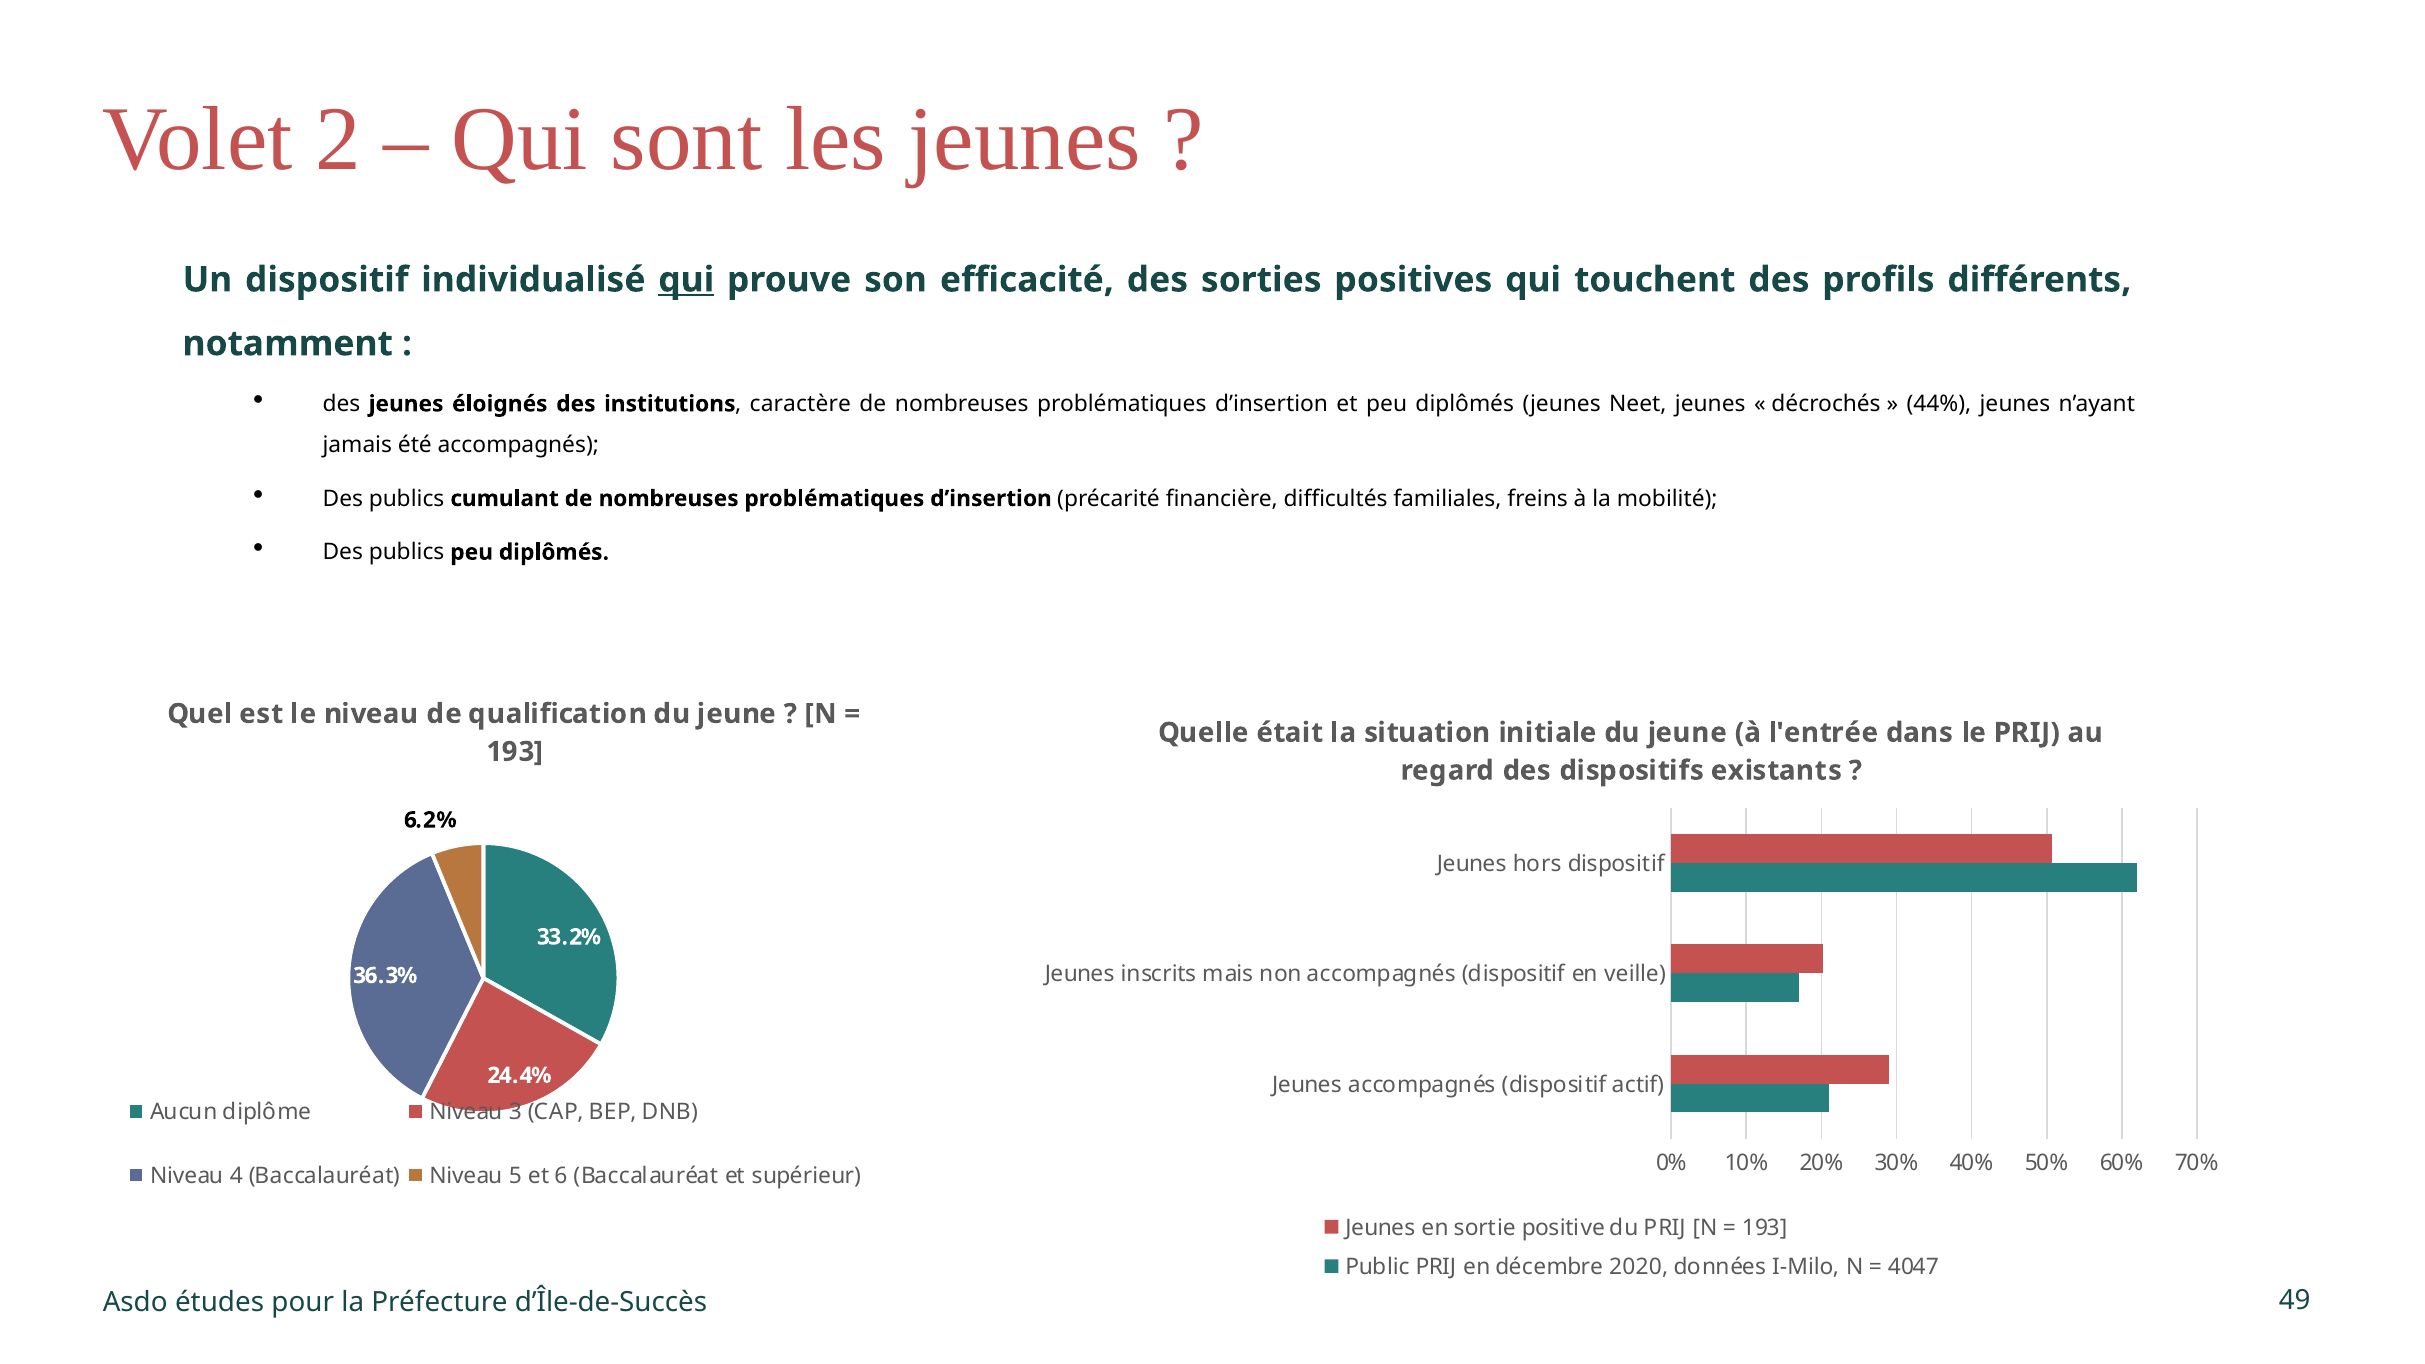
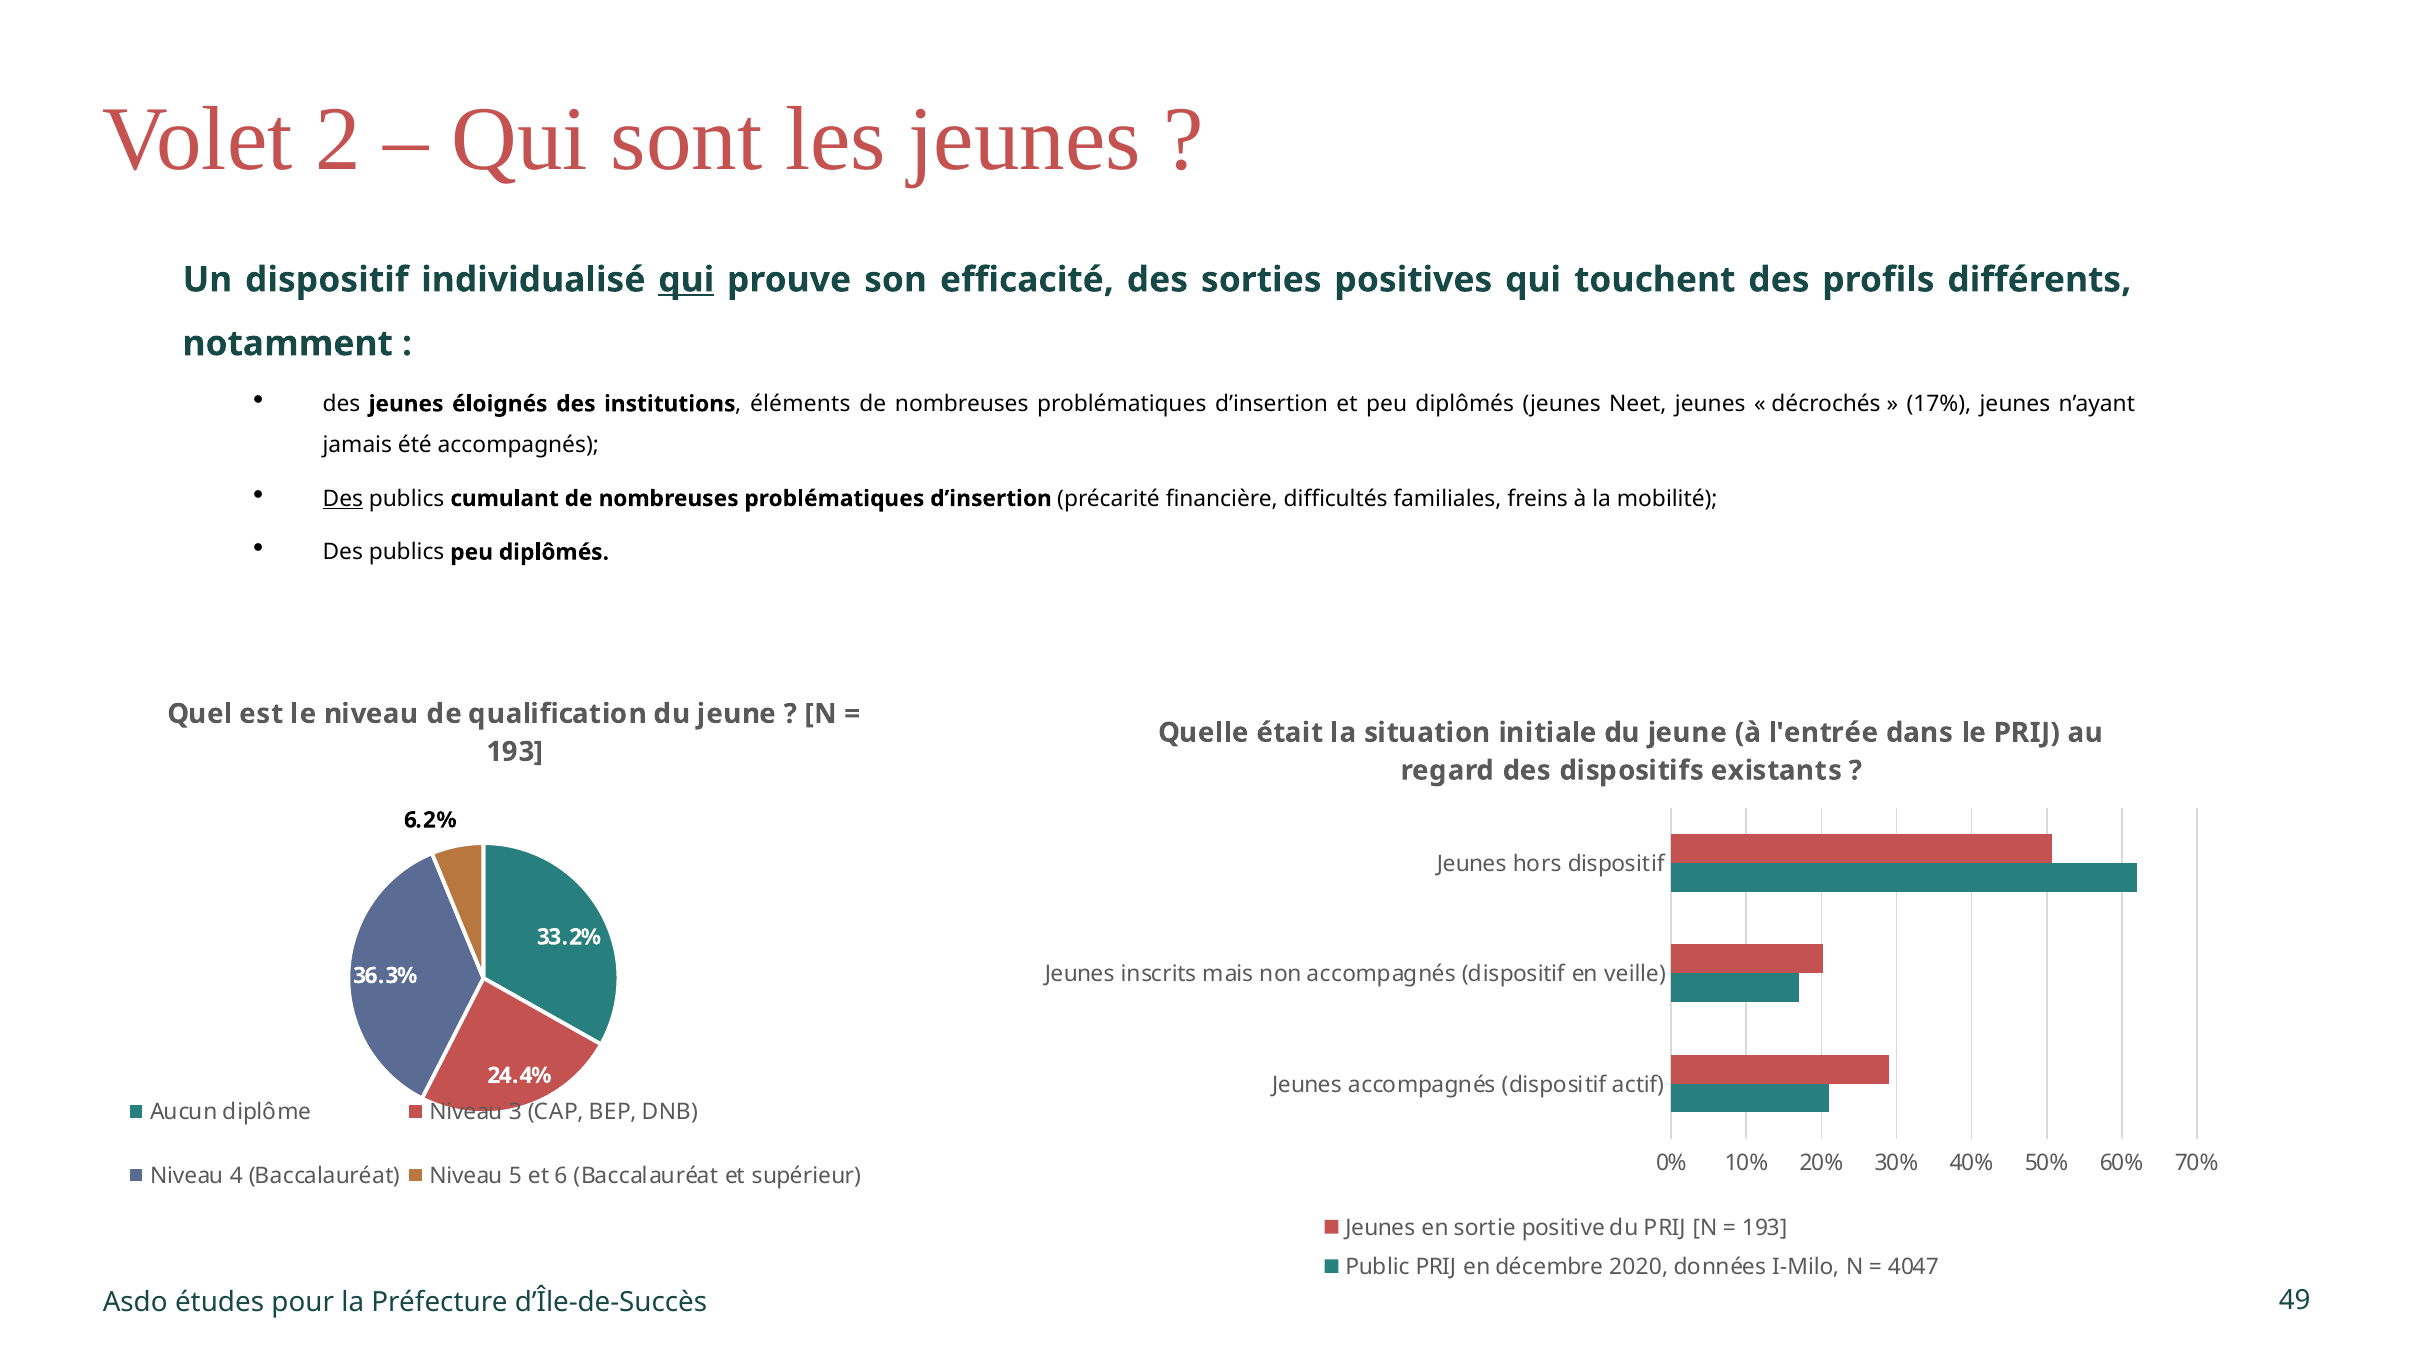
caractère: caractère -> éléments (800, 404)
44%: 44% -> 17% (1939, 404)
Des underline: none -> present (343, 499)
